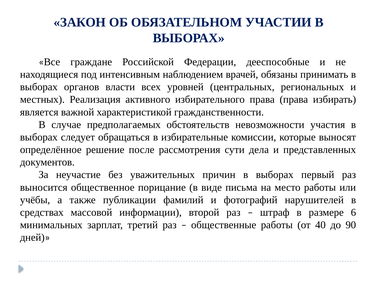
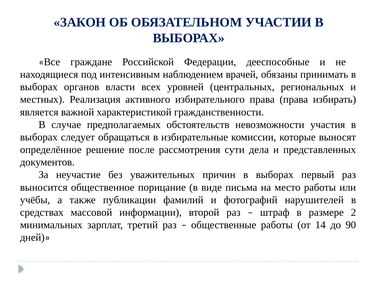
6: 6 -> 2 (353, 212)
40: 40 -> 14 (320, 225)
